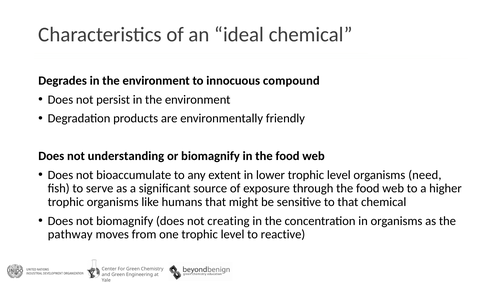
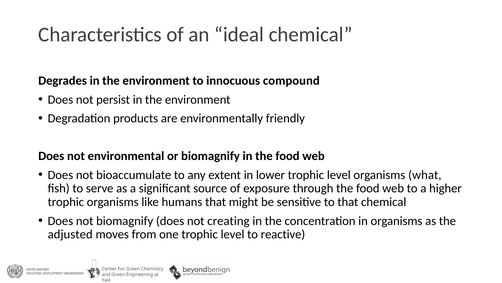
understanding: understanding -> environmental (126, 156)
need: need -> what (425, 175)
pathway: pathway -> adjusted (70, 234)
